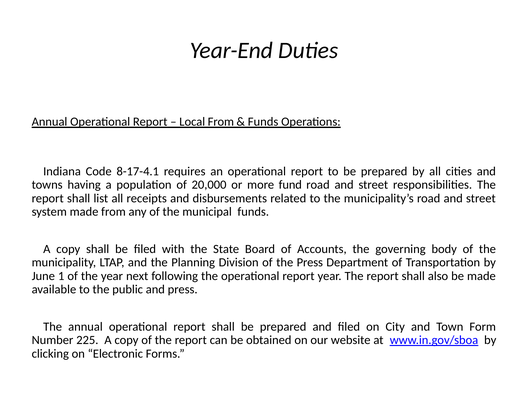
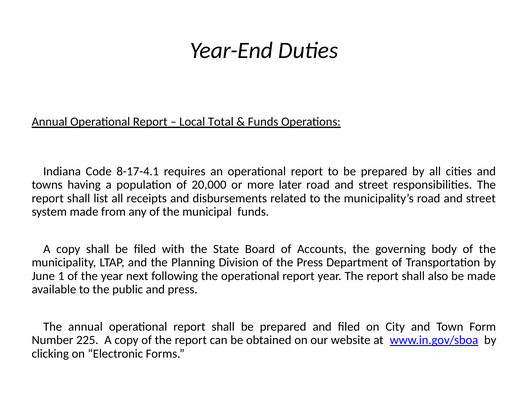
Local From: From -> Total (221, 122)
fund: fund -> later (290, 185)
